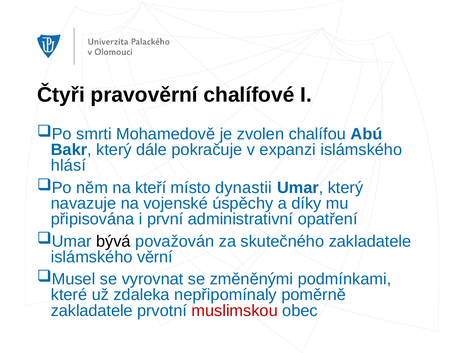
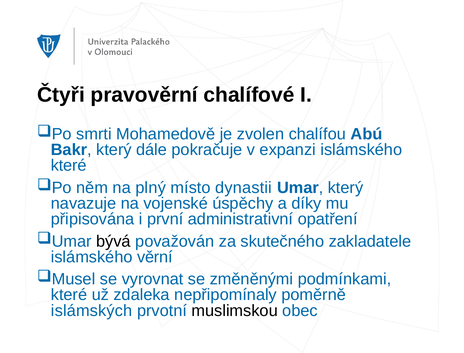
hlásí: hlásí -> které (69, 165)
kteří: kteří -> plný (151, 188)
zakladatele: zakladatele -> islámských (92, 310)
muslimskou colour: red -> black (235, 310)
